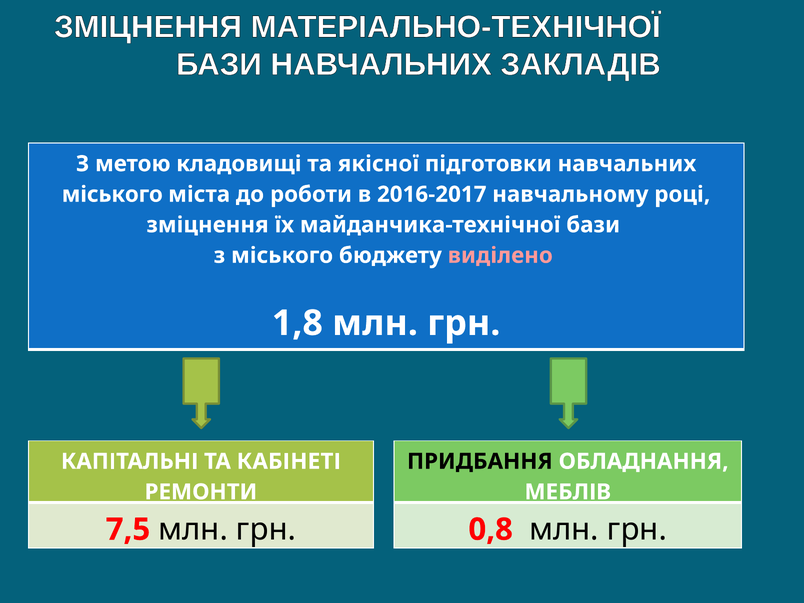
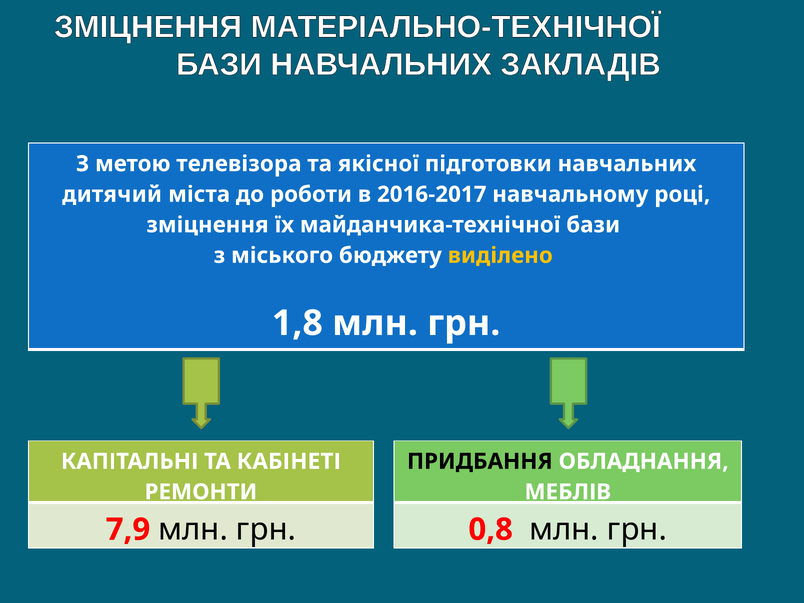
кладовищі: кладовищі -> телевізора (239, 164)
міського: міського -> дитячий (112, 194)
виділено colour: pink -> yellow (500, 255)
7,5: 7,5 -> 7,9 (128, 530)
